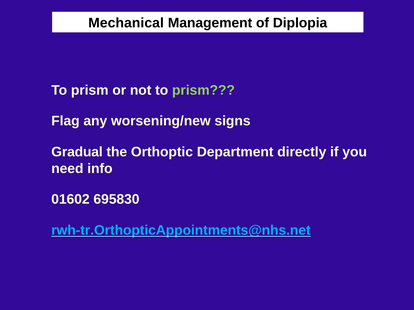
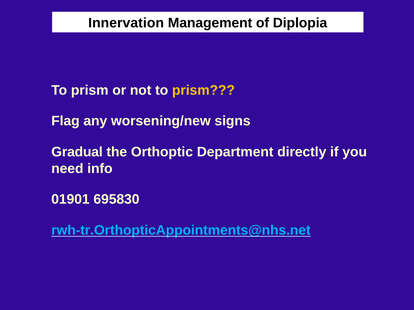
Mechanical: Mechanical -> Innervation (126, 23)
prism colour: light green -> yellow (203, 90)
01602: 01602 -> 01901 (70, 200)
